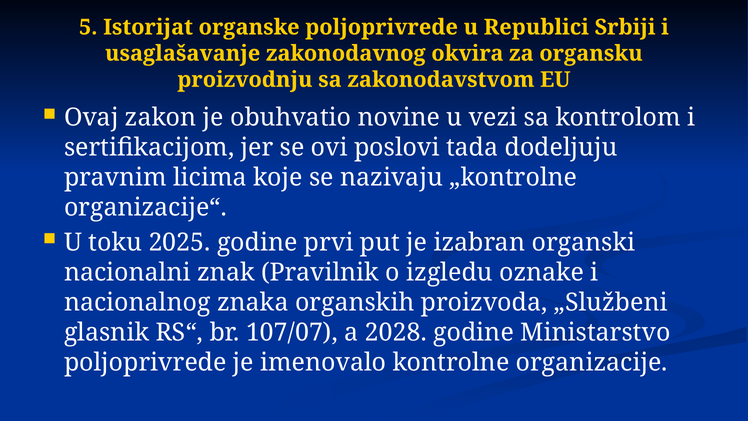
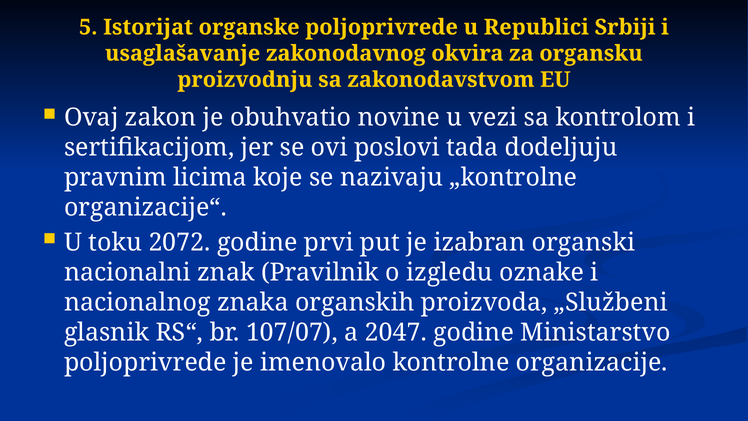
2025: 2025 -> 2072 (180, 242)
2028: 2028 -> 2047 (396, 332)
